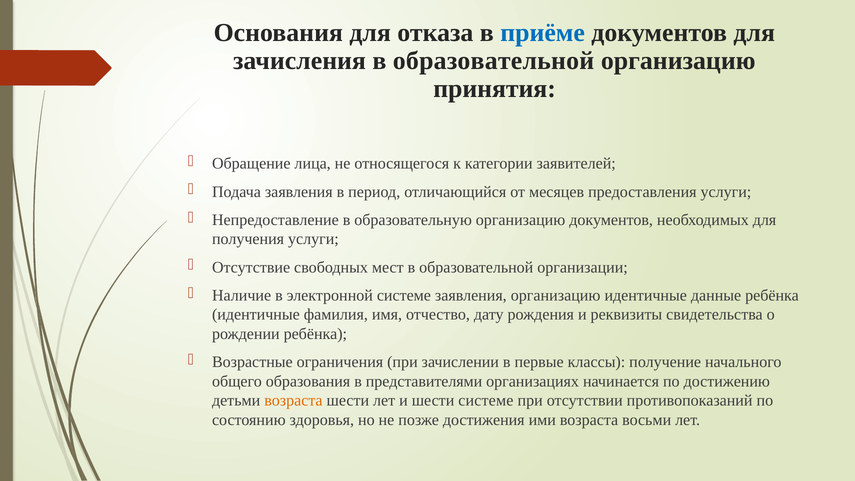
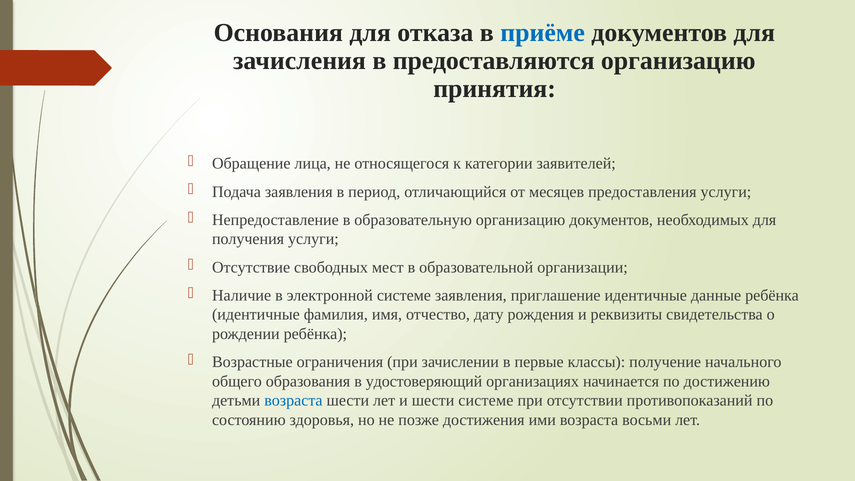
зачисления в образовательной: образовательной -> предоставляются (494, 61)
заявления организацию: организацию -> приглашение (556, 295)
представителями: представителями -> удостоверяющий (424, 381)
возраста colour: orange -> blue (293, 401)
